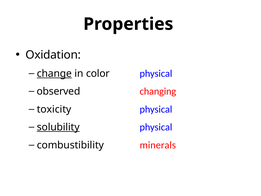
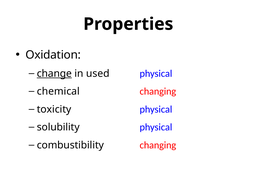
color: color -> used (98, 73)
observed: observed -> chemical (58, 91)
solubility underline: present -> none (58, 127)
minerals: minerals -> changing (158, 145)
